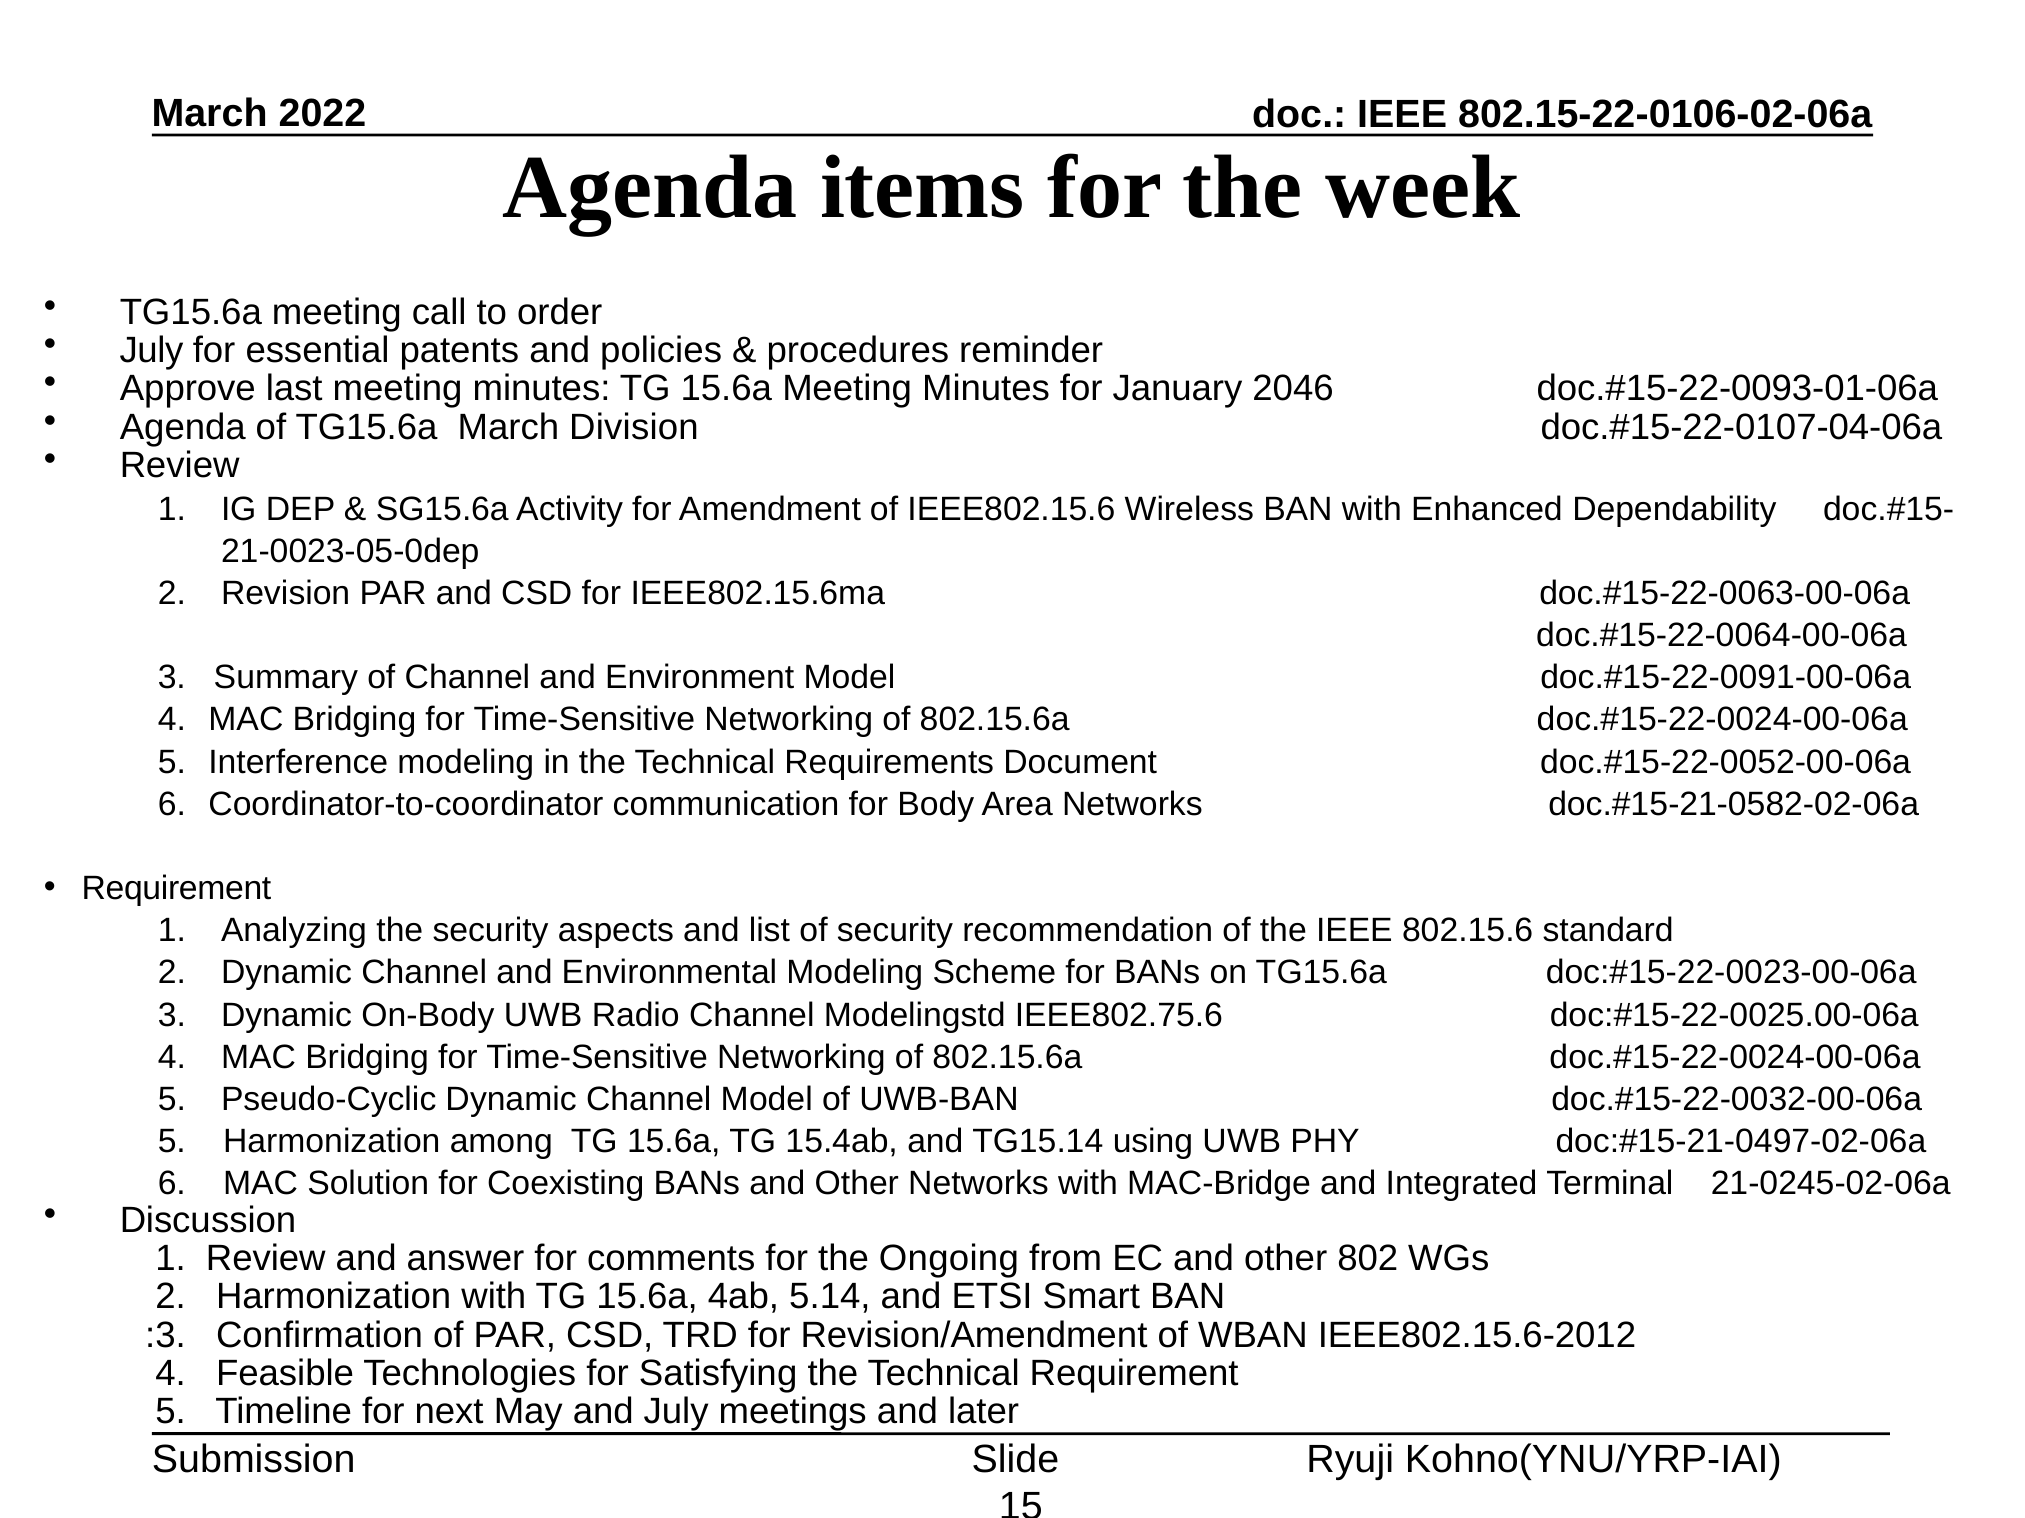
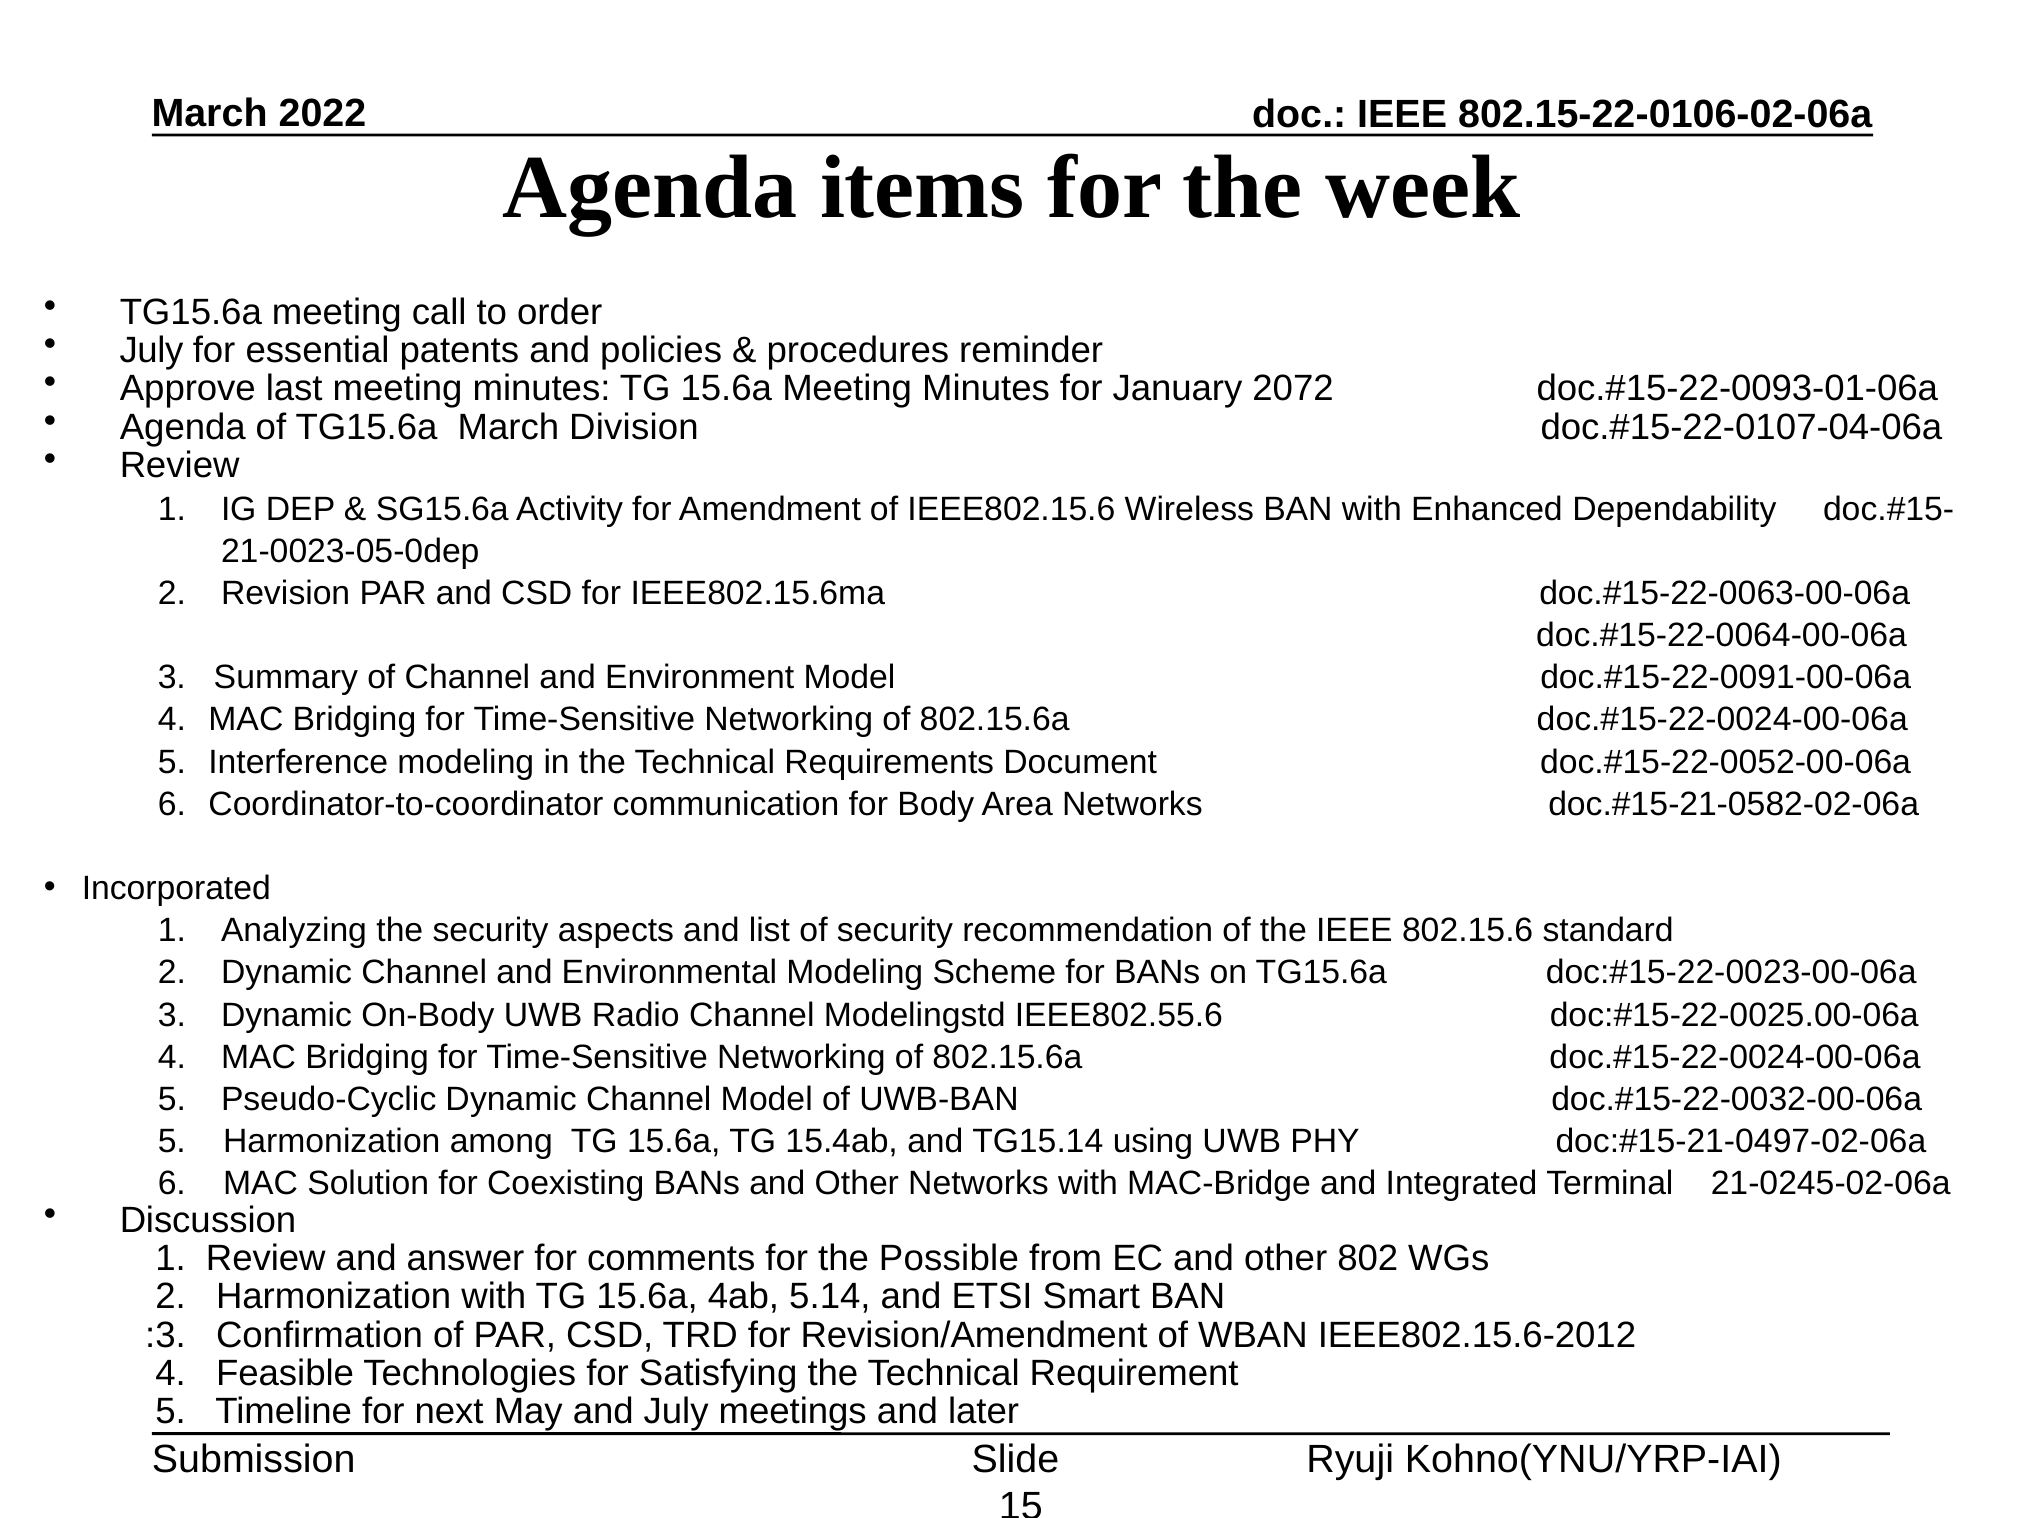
2046: 2046 -> 2072 (1293, 389)
Requirement: Requirement -> Incorporated (176, 889)
IEEE802.75.6: IEEE802.75.6 -> IEEE802.55.6 (1119, 1015)
Ongoing: Ongoing -> Possible (949, 1259)
